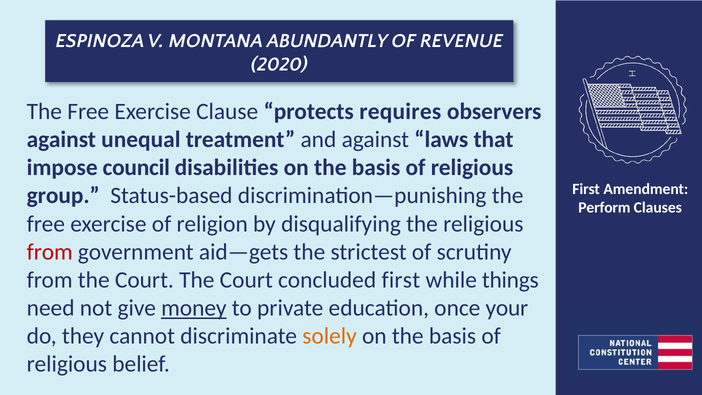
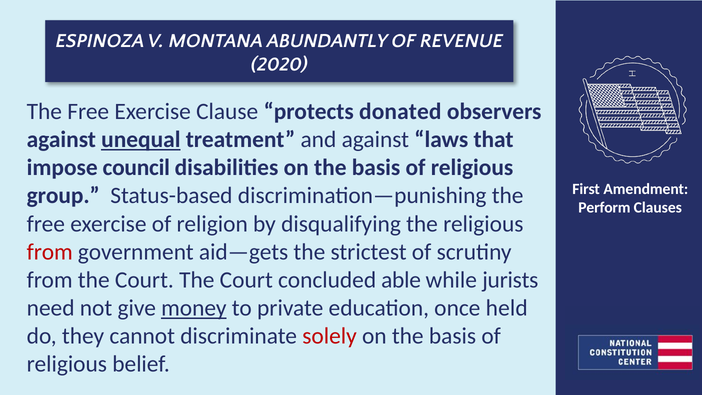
requires: requires -> donated (400, 111)
unequal underline: none -> present (141, 139)
concluded first: first -> able (401, 280)
things: things -> jurists (510, 280)
your: your -> held (507, 308)
solely colour: orange -> red (330, 336)
